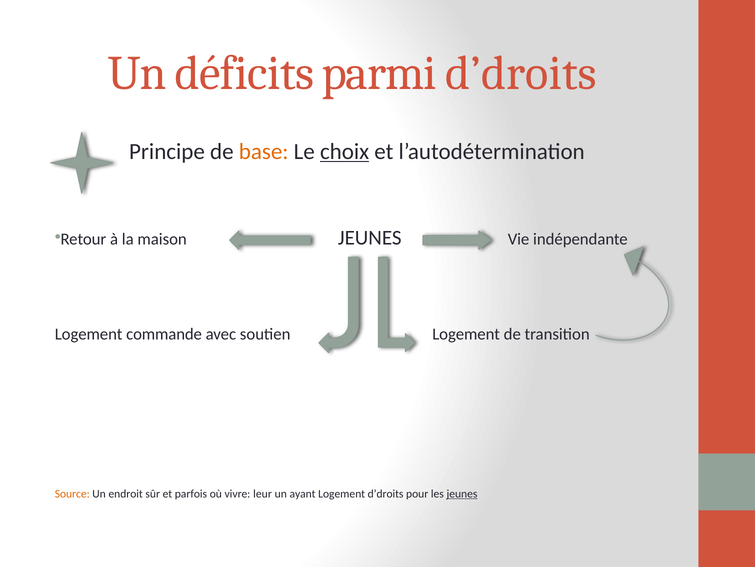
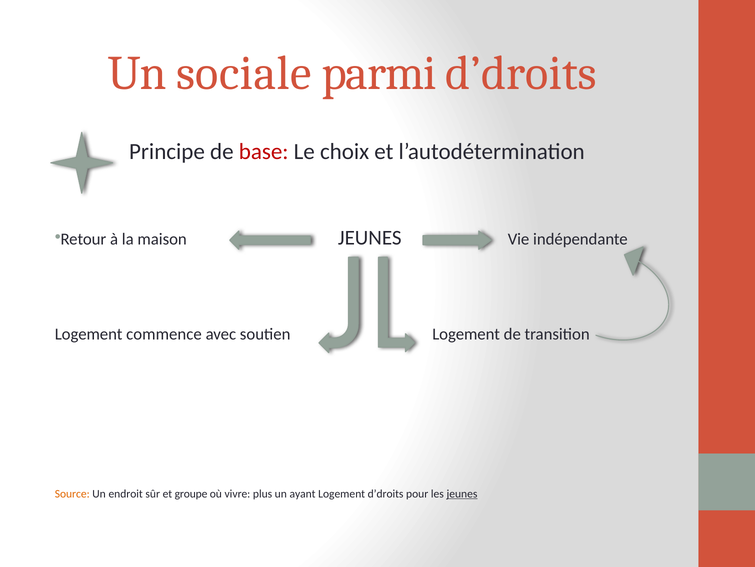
déficits: déficits -> sociale (244, 73)
base colour: orange -> red (264, 151)
choix underline: present -> none (345, 151)
commande: commande -> commence (164, 334)
parfois: parfois -> groupe (191, 493)
leur: leur -> plus (263, 493)
